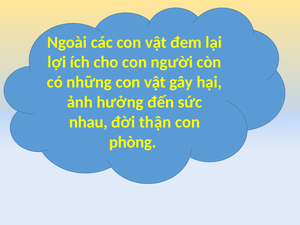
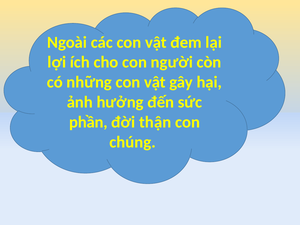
nhau: nhau -> phần (88, 122)
phòng: phòng -> chúng (133, 142)
